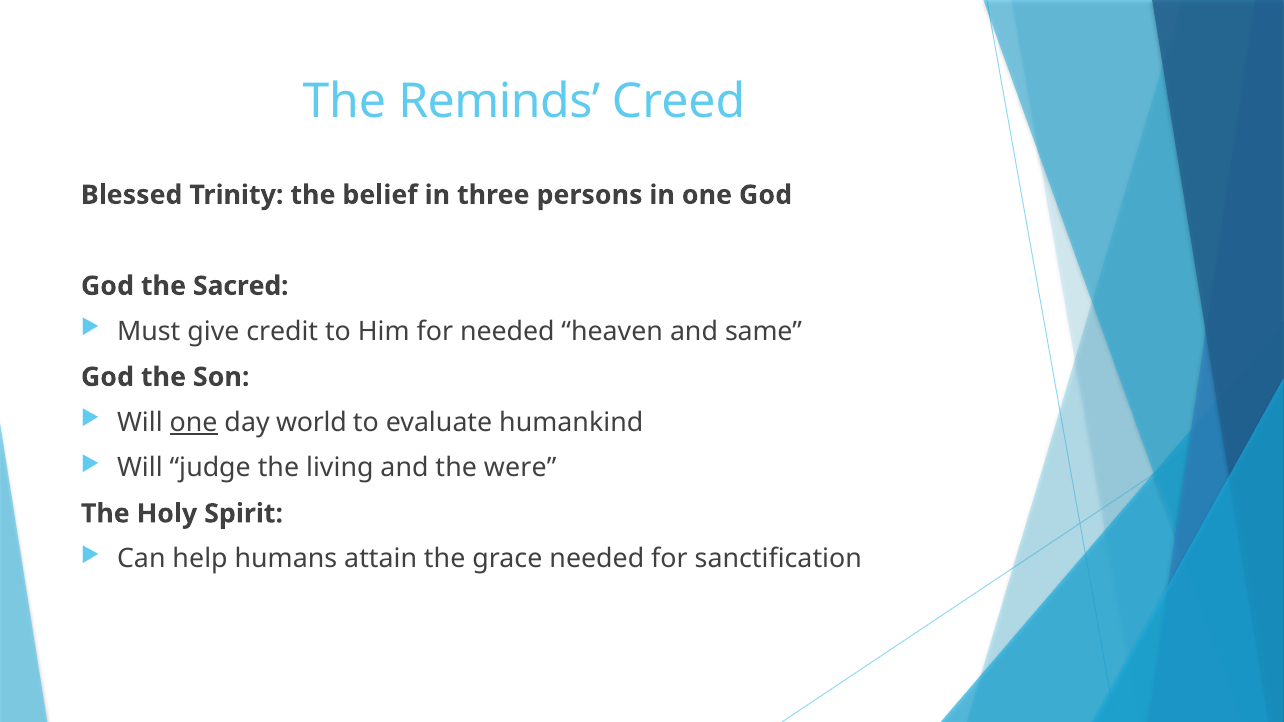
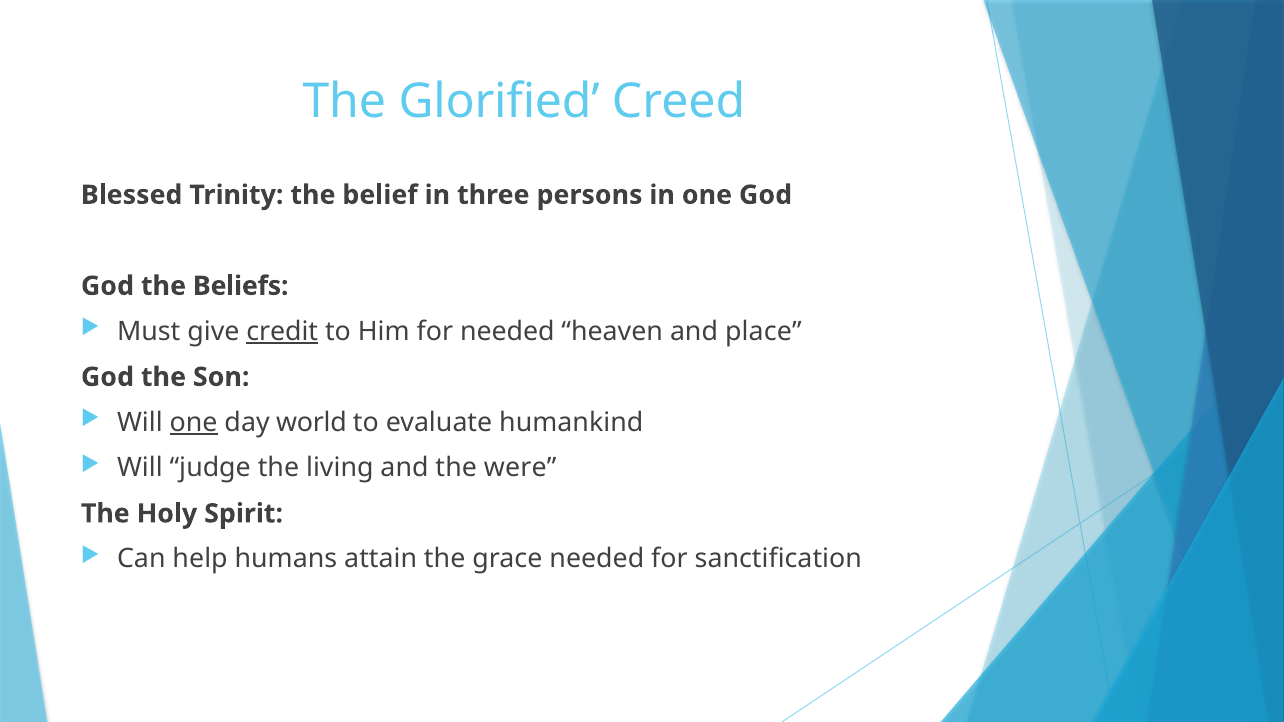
Reminds: Reminds -> Glorified (499, 101)
Sacred: Sacred -> Beliefs (241, 286)
credit underline: none -> present (282, 332)
same: same -> place (763, 332)
